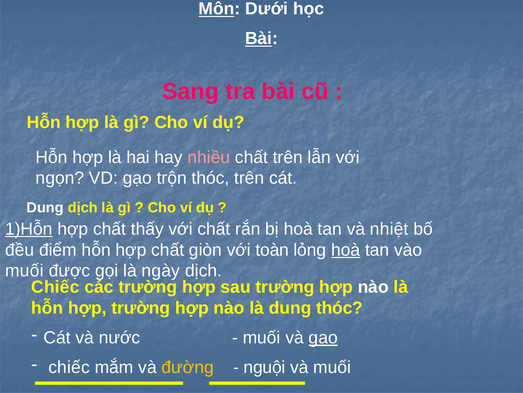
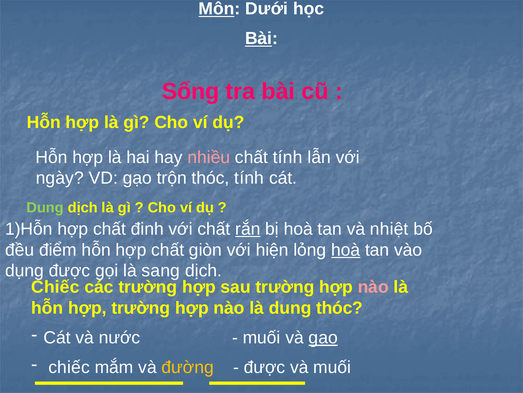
Sang: Sang -> Sống (191, 91)
chất trên: trên -> tính (288, 157)
ngọn: ngọn -> ngày (60, 178)
thóc trên: trên -> tính (249, 178)
Dung colour: white -> light green (45, 207)
1)Hỗn underline: present -> none (29, 229)
thấy: thấy -> đinh (147, 229)
rắn underline: none -> present (248, 229)
toàn: toàn -> hiện (272, 249)
muối: muối -> dụng (25, 270)
ngày: ngày -> sang (161, 270)
nào colour: white -> pink (373, 287)
nguội: nguội -> được (264, 367)
